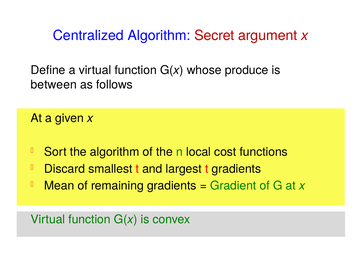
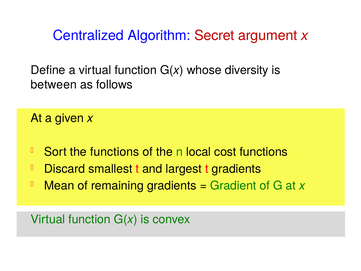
produce: produce -> diversity (247, 70)
the algorithm: algorithm -> functions (115, 152)
